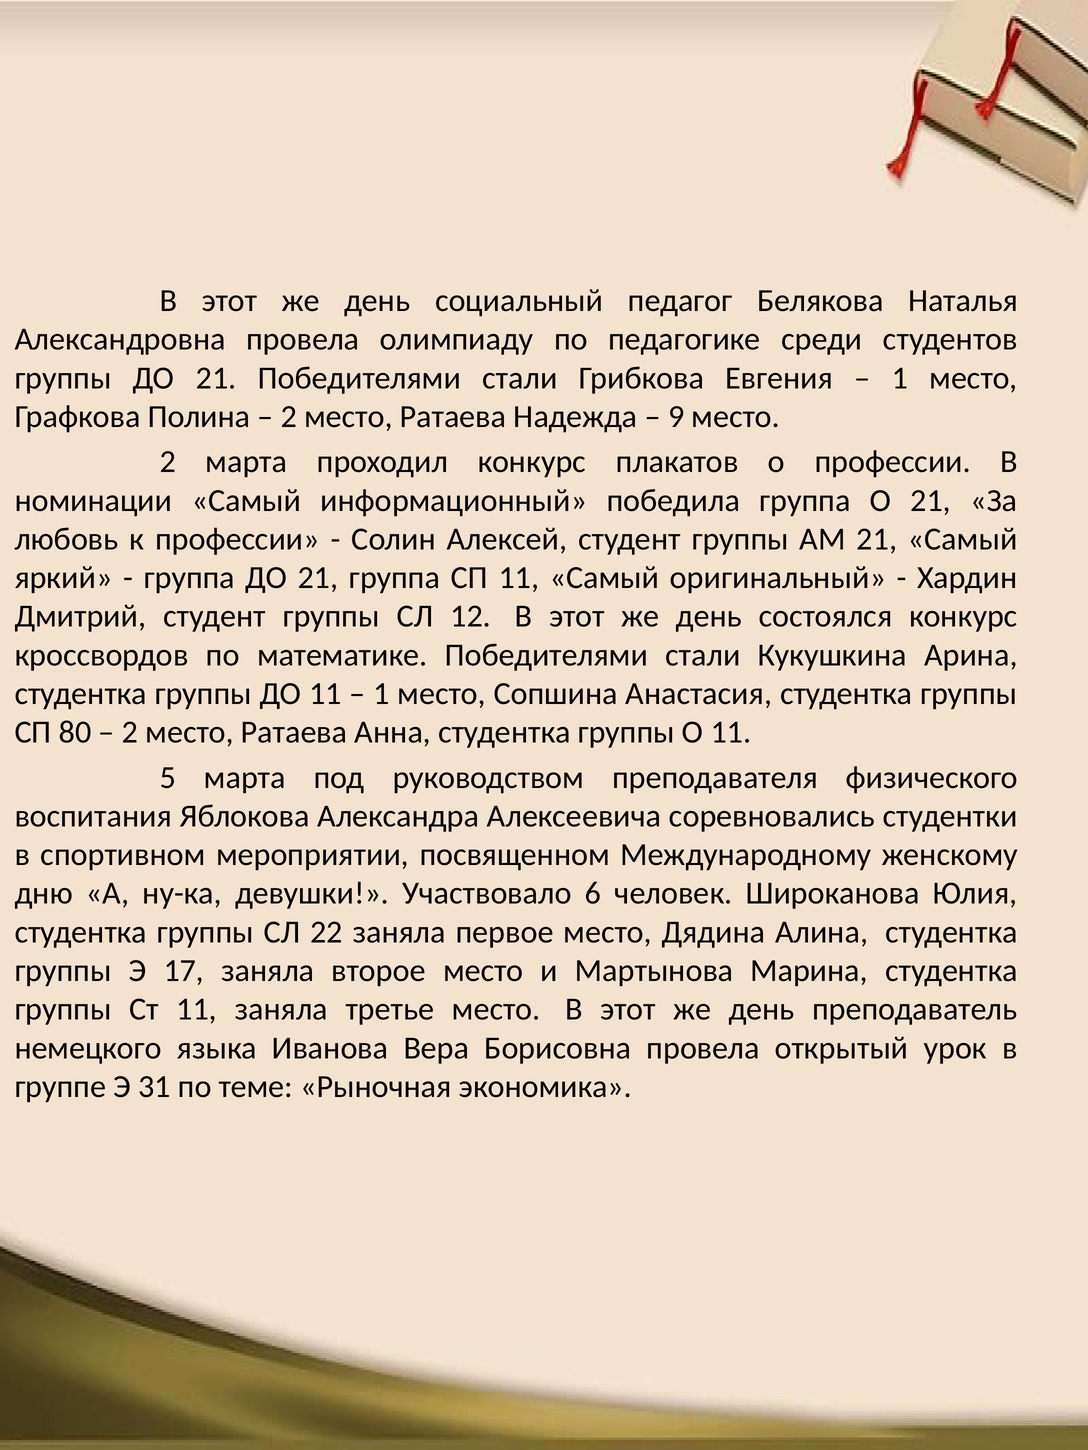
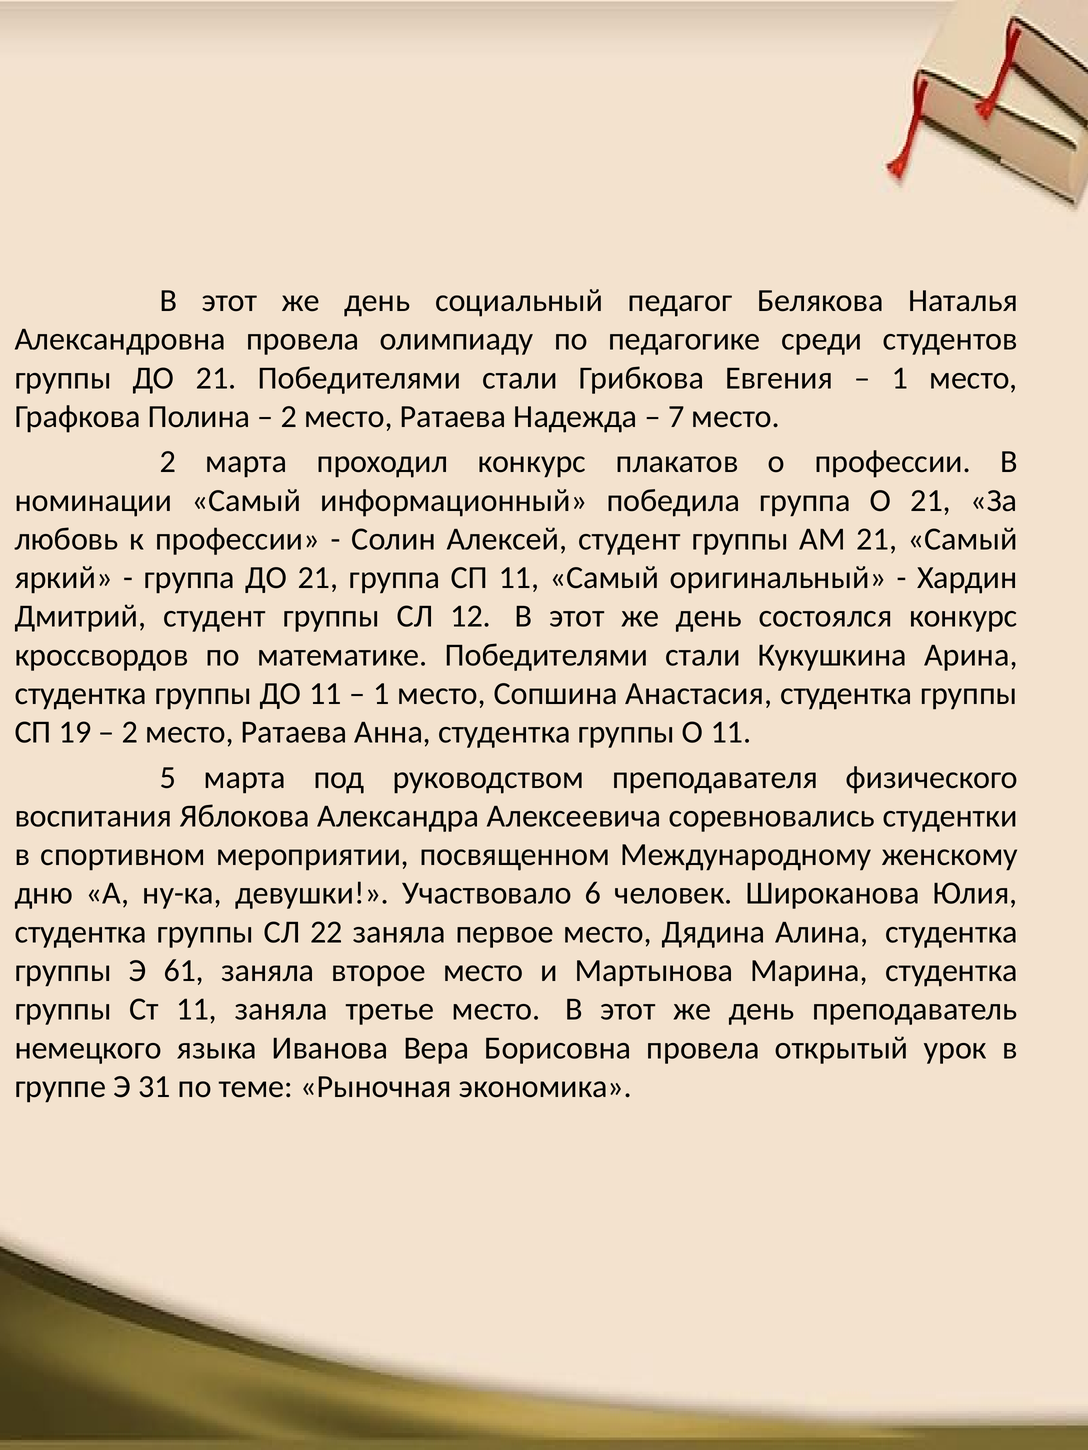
9: 9 -> 7 (676, 417)
80: 80 -> 19 (75, 733)
17: 17 -> 61 (184, 971)
